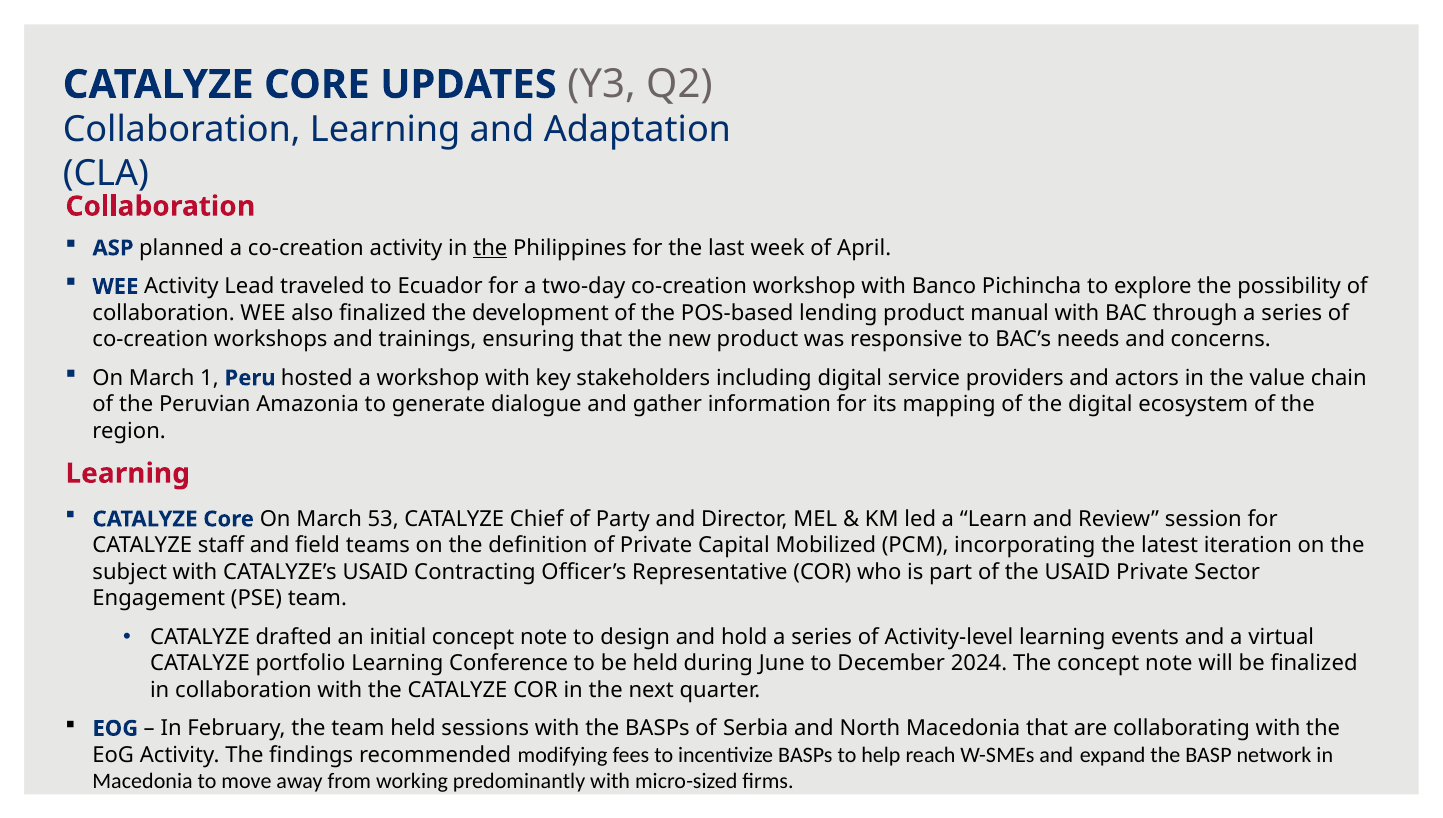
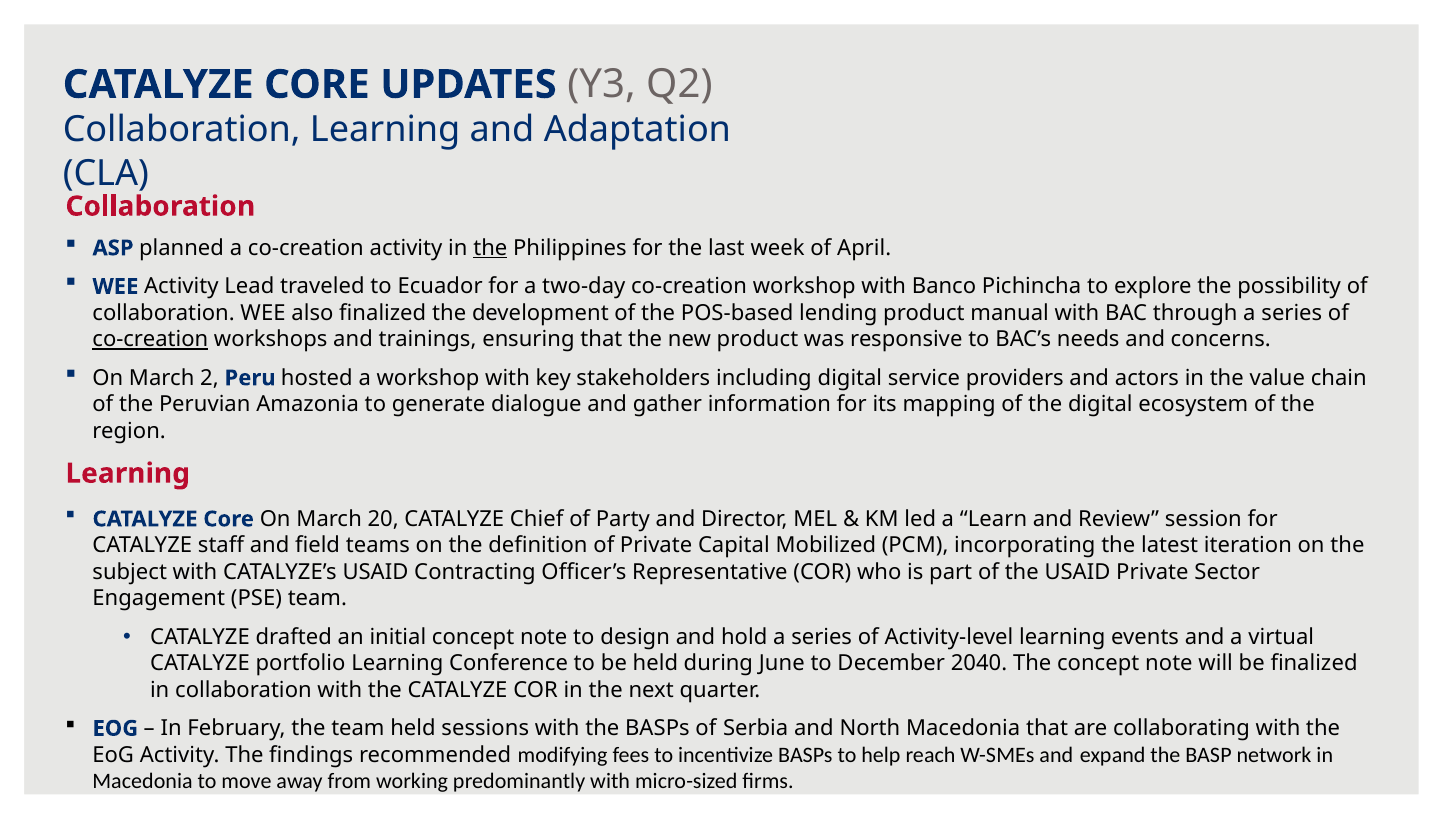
co-creation underline: none -> present (150, 340)
1: 1 -> 2 (209, 378)
53: 53 -> 20 (383, 519)
2024: 2024 -> 2040 (979, 664)
